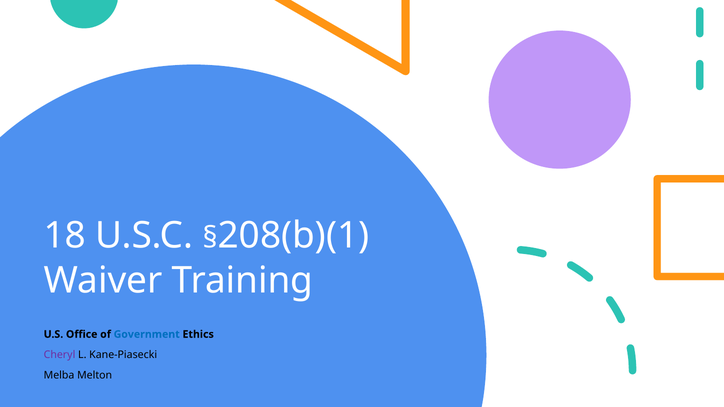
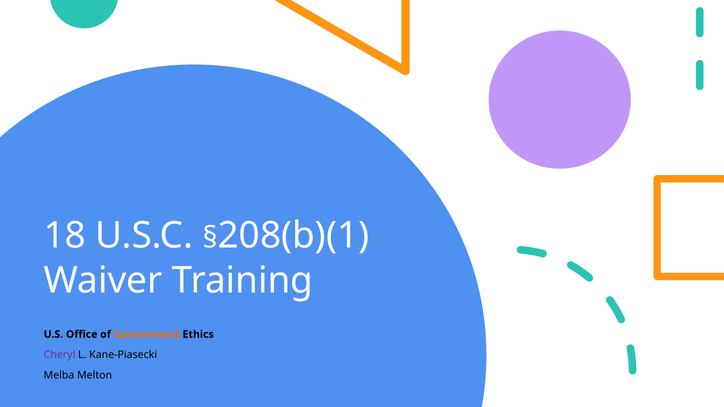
Government colour: blue -> orange (147, 334)
